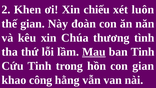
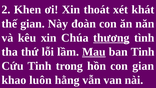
chiếu: chiếu -> thoát (97, 10)
luôn: luôn -> khát (143, 10)
thương underline: none -> present (111, 38)
công: công -> luôn (40, 80)
